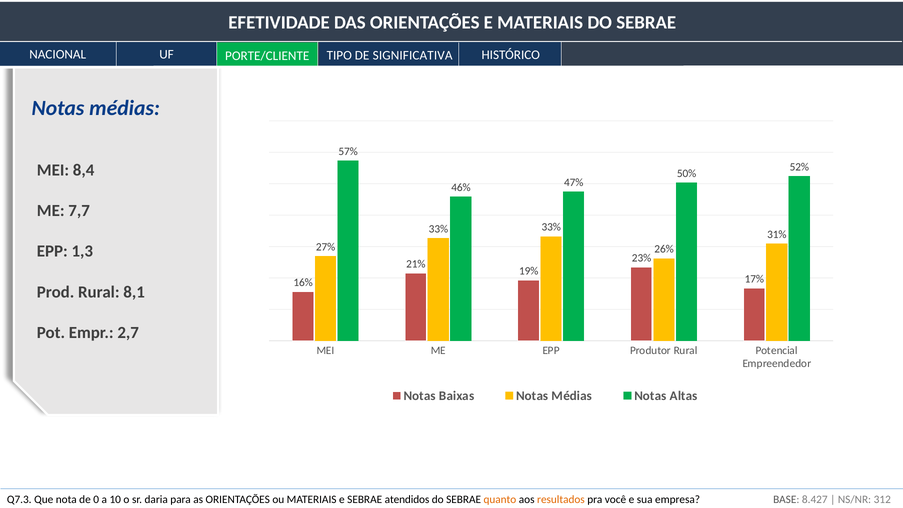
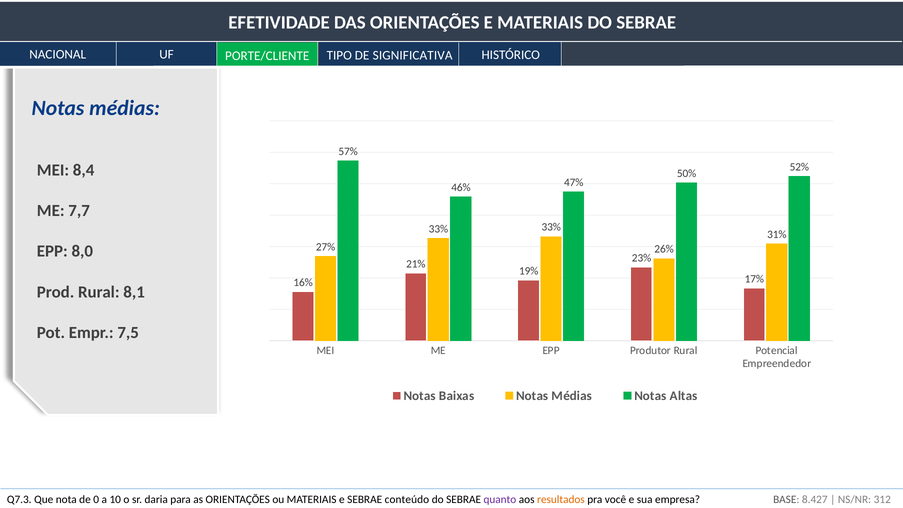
1,3: 1,3 -> 8,0 (82, 251)
2,7: 2,7 -> 7,5 (128, 333)
atendidos: atendidos -> conteúdo (407, 500)
quanto colour: orange -> purple (500, 500)
